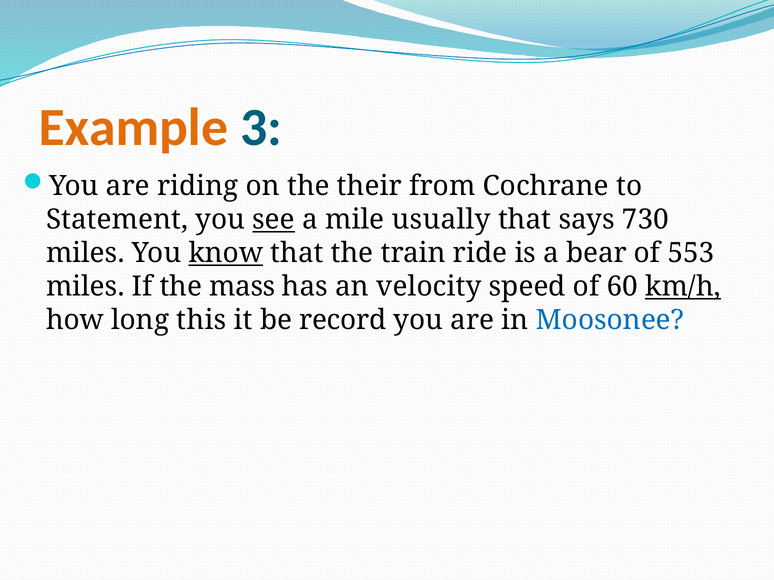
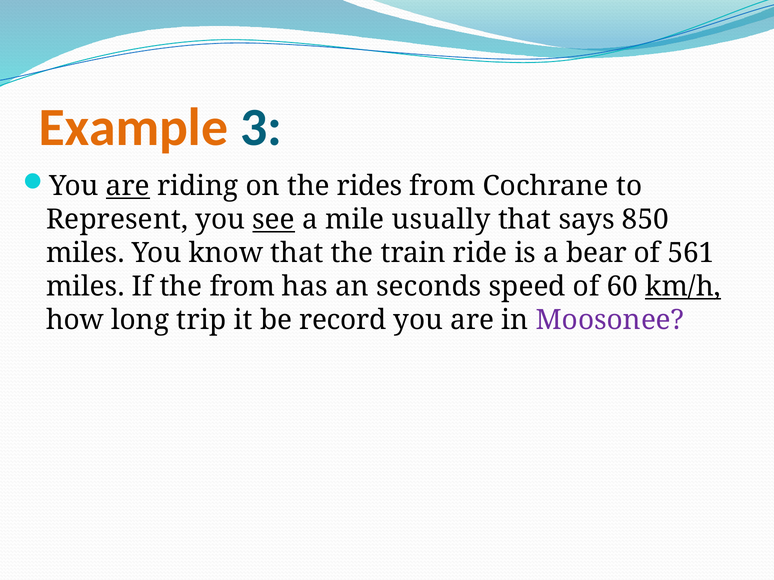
are underline: none -> present (128, 186)
their: their -> rides (370, 186)
Statement: Statement -> Represent (117, 220)
730: 730 -> 850 (645, 220)
know underline: present -> none (226, 253)
553: 553 -> 561 (691, 253)
the mass: mass -> from (242, 287)
velocity: velocity -> seconds (429, 287)
this: this -> trip (201, 320)
Moosonee colour: blue -> purple (610, 320)
